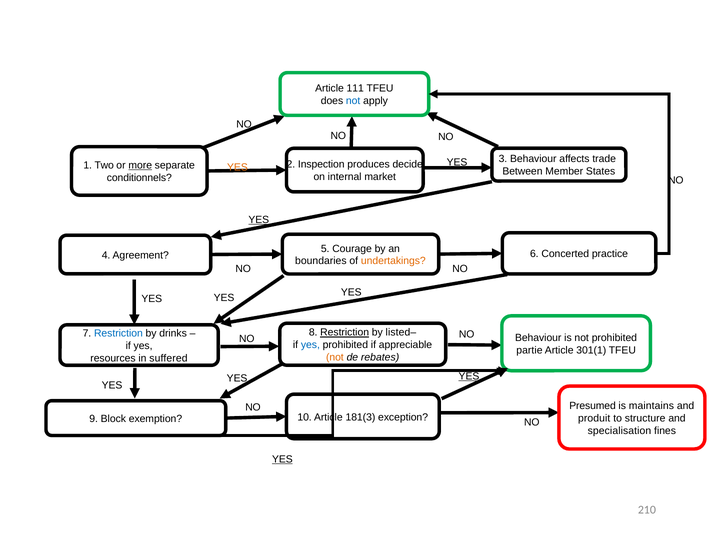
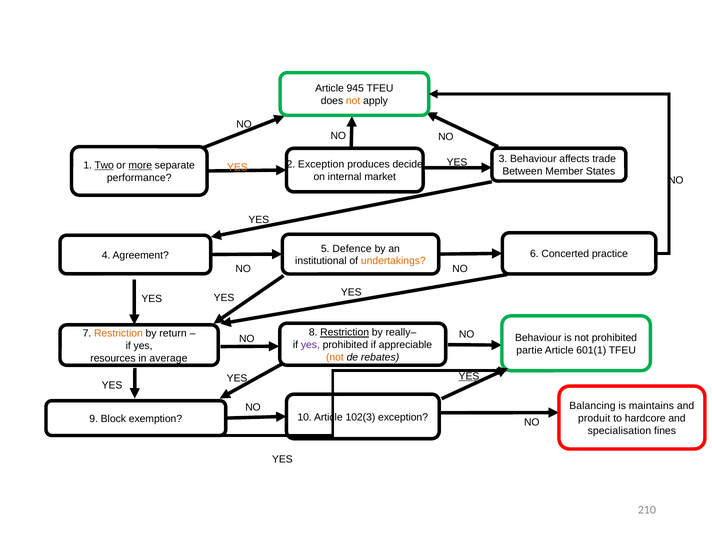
111: 111 -> 945 (355, 88)
not colour: blue -> orange (353, 101)
2 Inspection: Inspection -> Exception (321, 165)
Two underline: none -> present (104, 165)
conditionnels: conditionnels -> performance (139, 178)
YES underline: present -> none (259, 220)
Courage: Courage -> Defence (352, 249)
boundaries: boundaries -> institutional (321, 261)
listed–: listed– -> really– (401, 333)
Restriction colour: blue -> orange (118, 333)
drinks: drinks -> return (173, 333)
yes colour: blue -> purple (310, 345)
301(1: 301(1 -> 601(1 (591, 350)
suffered: suffered -> average (168, 358)
Presumed: Presumed -> Balancing (592, 406)
181(3: 181(3 -> 102(3 (360, 417)
structure: structure -> hardcore (645, 418)
YES underline: present -> none (282, 459)
